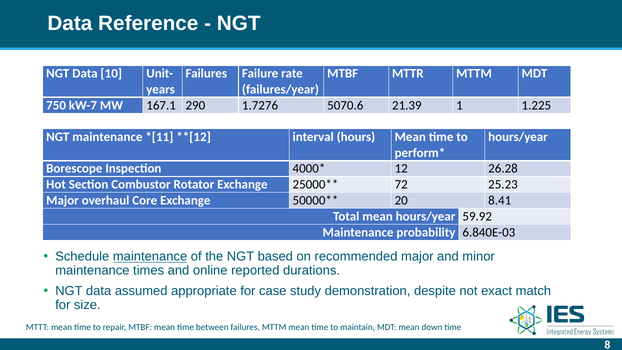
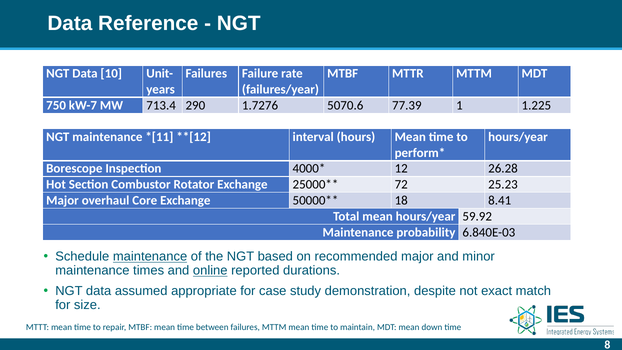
167.1: 167.1 -> 713.4 (161, 105)
21.39: 21.39 -> 77.39 (407, 105)
20: 20 -> 18 (401, 200)
online underline: none -> present (210, 271)
